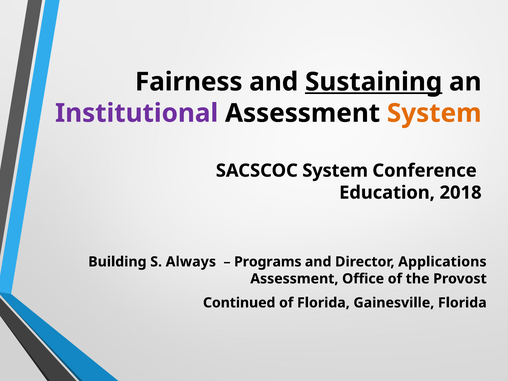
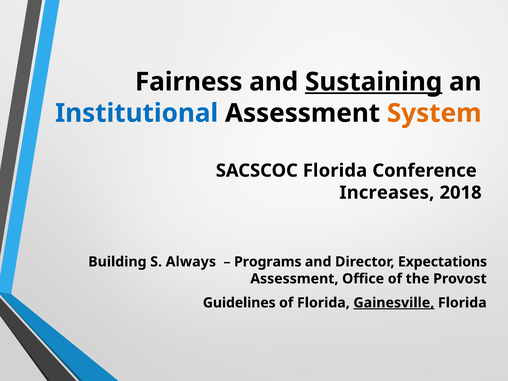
Institutional colour: purple -> blue (137, 113)
SACSCOC System: System -> Florida (335, 171)
Education: Education -> Increases (387, 193)
Applications: Applications -> Expectations (442, 262)
Continued: Continued -> Guidelines (239, 303)
Gainesville underline: none -> present (394, 303)
